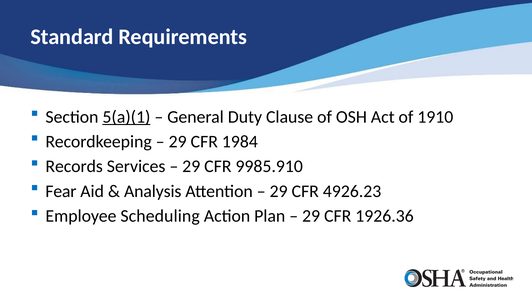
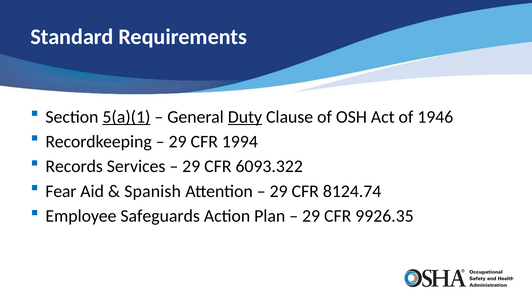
Duty underline: none -> present (245, 117)
1910: 1910 -> 1946 (435, 117)
1984: 1984 -> 1994 (240, 142)
9985.910: 9985.910 -> 6093.322 (269, 167)
Analysis: Analysis -> Spanish (153, 191)
4926.23: 4926.23 -> 8124.74 (352, 191)
Scheduling: Scheduling -> Safeguards (160, 216)
1926.36: 1926.36 -> 9926.35 (385, 216)
